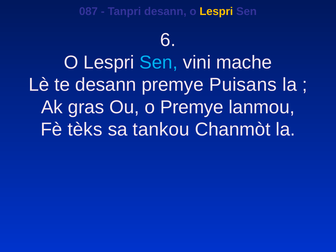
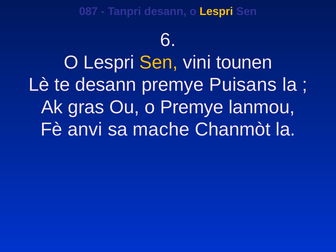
Sen colour: light blue -> yellow (159, 62)
mache: mache -> tounen (244, 62)
tèks: tèks -> anvi (85, 130)
tankou: tankou -> mache (161, 130)
